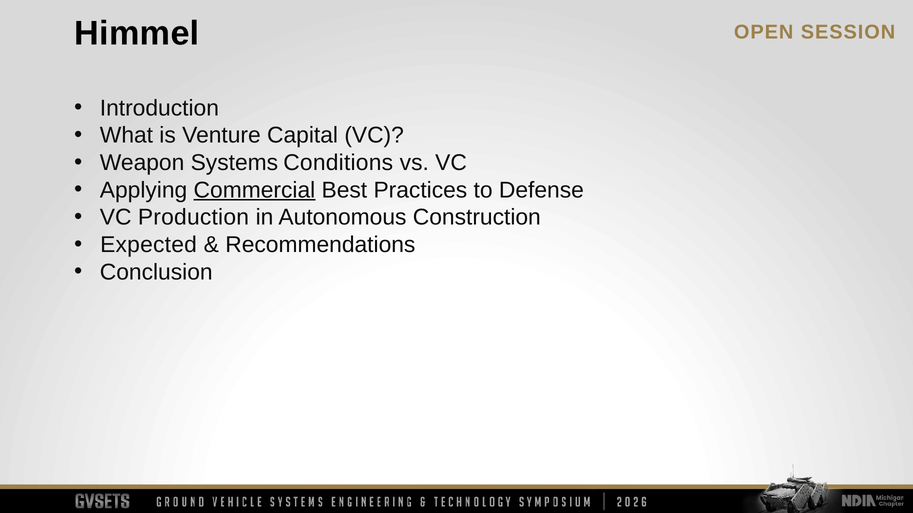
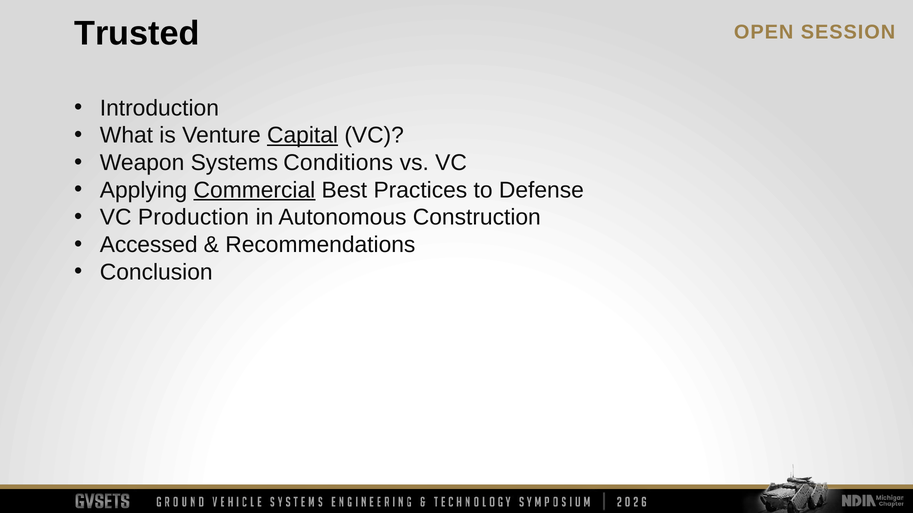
Himmel: Himmel -> Trusted (137, 34)
Capital underline: none -> present (303, 136)
Expected: Expected -> Accessed (149, 245)
